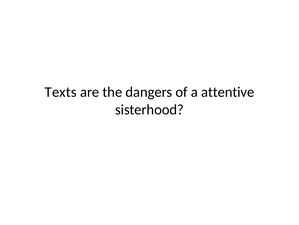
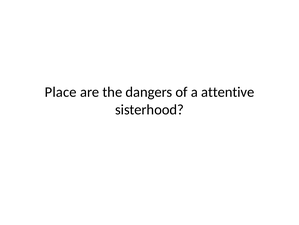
Texts: Texts -> Place (61, 92)
